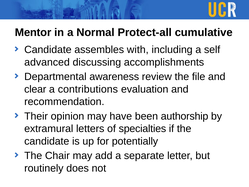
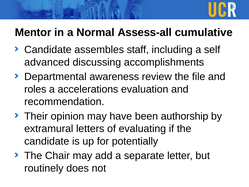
Protect-all: Protect-all -> Assess-all (145, 32)
with: with -> staff (138, 50)
clear: clear -> roles (35, 89)
contributions: contributions -> accelerations (88, 89)
specialties: specialties -> evaluating (142, 129)
